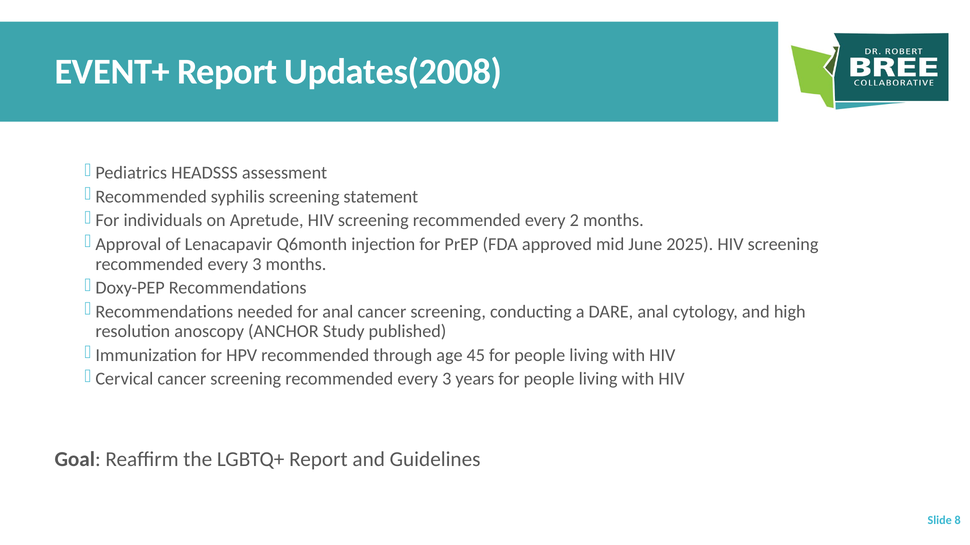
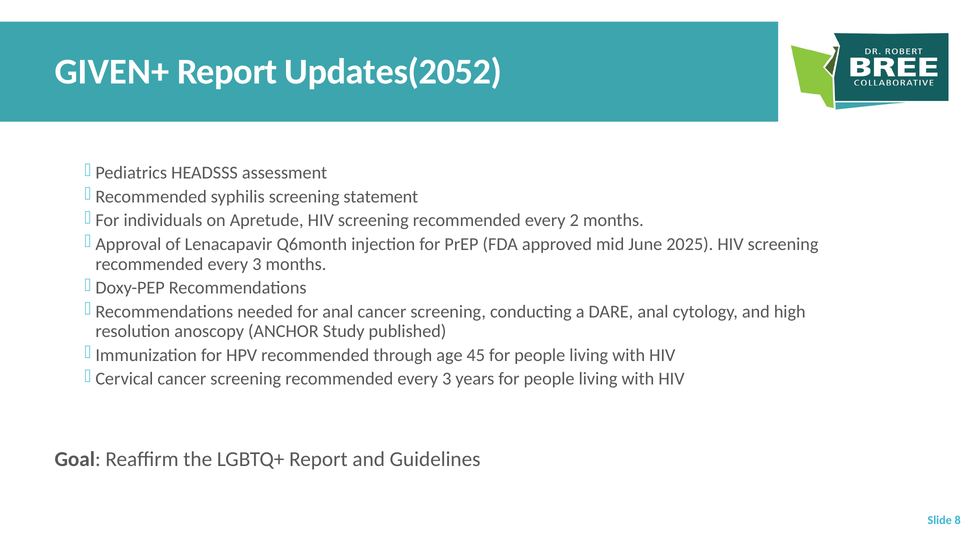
EVENT+: EVENT+ -> GIVEN+ (112, 72)
Updates(2008: Updates(2008 -> Updates(2052 (393, 72)
